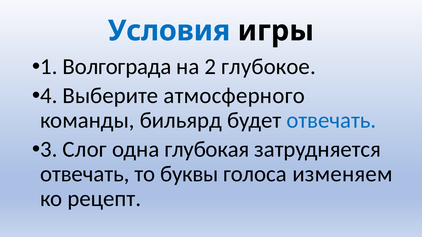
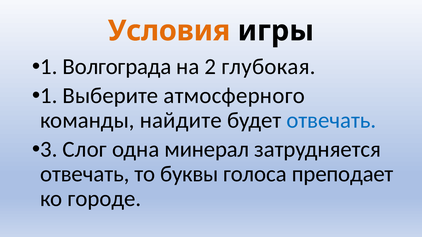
Условия colour: blue -> orange (169, 31)
глубокое: глубокое -> глубокая (268, 67)
4: 4 -> 1 (49, 96)
бильярд: бильярд -> найдите (181, 121)
глубокая: глубокая -> минерал (207, 150)
изменяем: изменяем -> преподает (343, 174)
рецепт: рецепт -> городе (104, 199)
